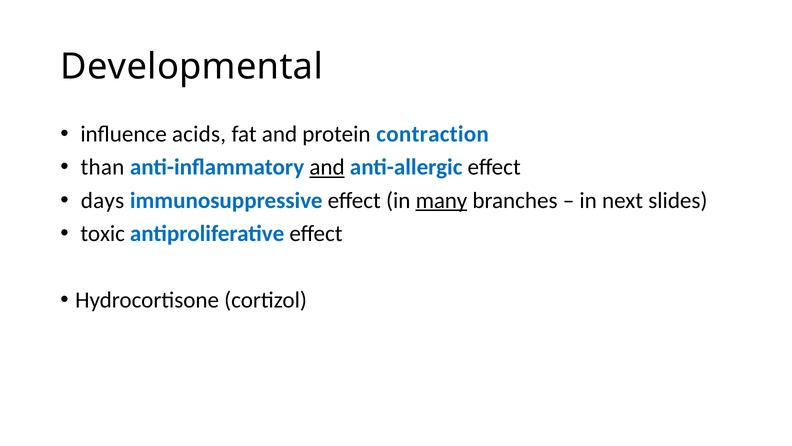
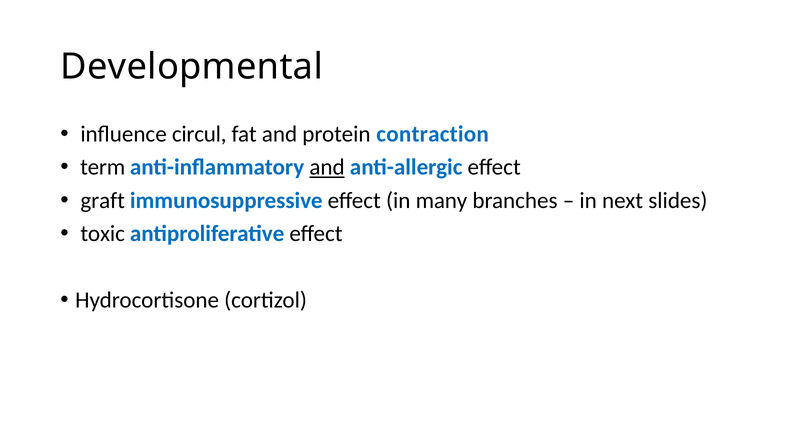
acids: acids -> circul (199, 134)
than: than -> term (103, 167)
days: days -> graft (103, 200)
many underline: present -> none (441, 200)
